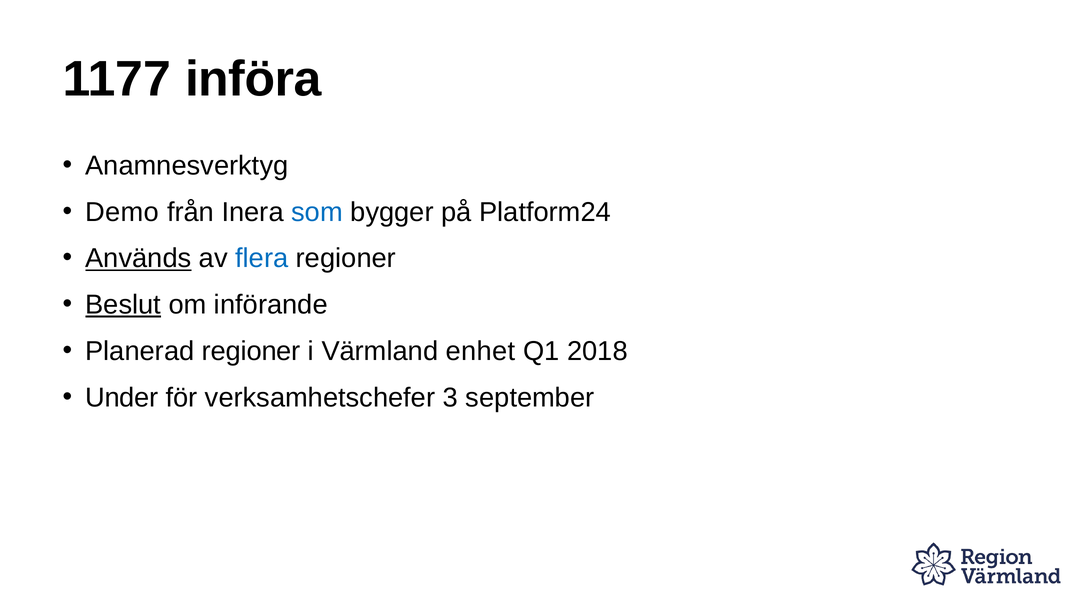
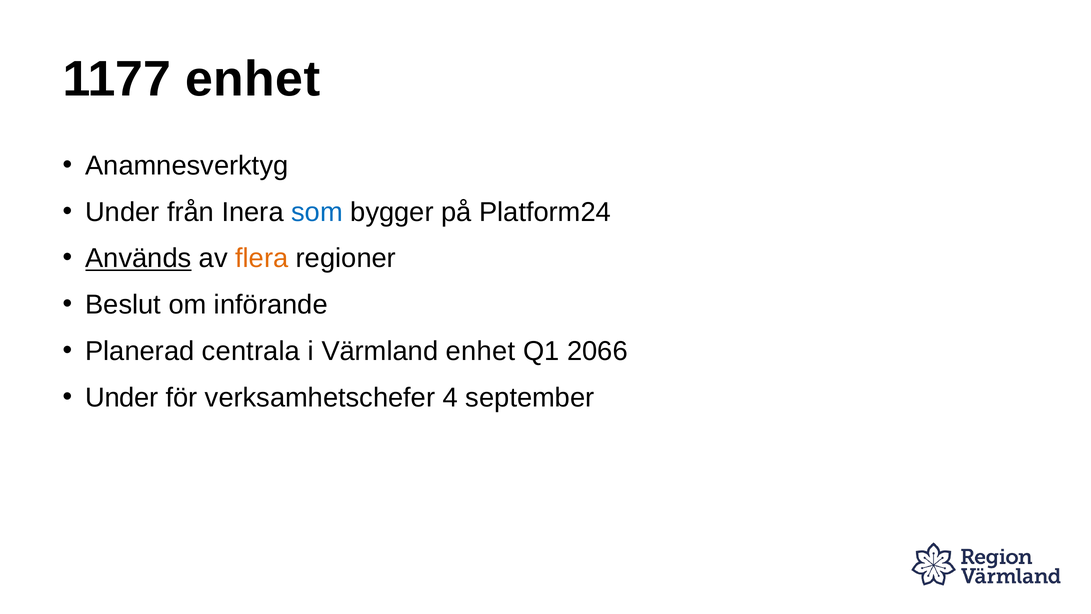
1177 införa: införa -> enhet (253, 79)
Demo: Demo -> Under (122, 212)
flera colour: blue -> orange (262, 258)
Beslut underline: present -> none (123, 305)
Planerad regioner: regioner -> centrala (251, 351)
2018: 2018 -> 2066 (597, 351)
3: 3 -> 4 (450, 397)
